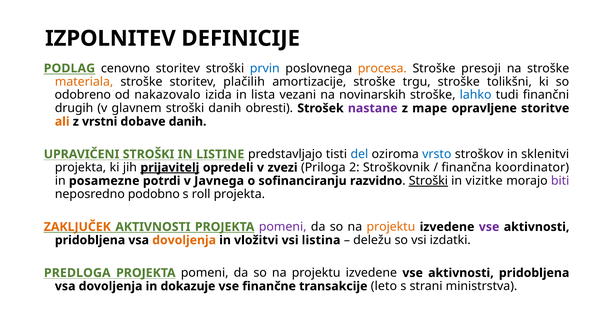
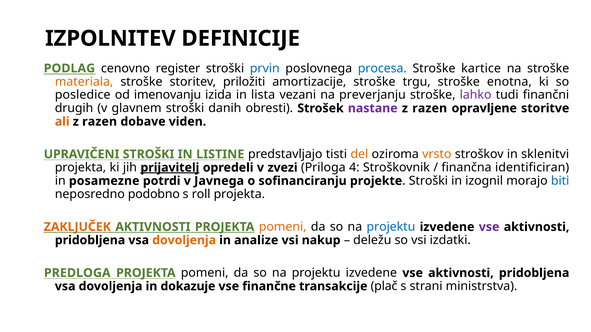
cenovno storitev: storitev -> register (178, 68)
procesa colour: orange -> blue (382, 68)
presoji: presoji -> kartice (481, 68)
plačilih: plačilih -> priložiti (244, 82)
tolikšni: tolikšni -> enotna (509, 82)
odobreno: odobreno -> posledice (83, 95)
nakazovalo: nakazovalo -> imenovanju (168, 95)
novinarskih: novinarskih -> preverjanju (372, 95)
lahko colour: blue -> purple (476, 95)
mape: mape -> razen (430, 108)
vrstni: vrstni -> razen (100, 122)
dobave danih: danih -> viden (187, 122)
del colour: blue -> orange (359, 154)
vrsto colour: blue -> orange (437, 154)
2: 2 -> 4 (354, 168)
koordinator: koordinator -> identificiran (532, 168)
razvidno: razvidno -> projekte (376, 181)
Stroški underline: present -> none (428, 181)
vizitke: vizitke -> izognil (484, 181)
biti colour: purple -> blue (560, 181)
pomeni colour: purple -> orange (283, 227)
projektu colour: orange -> blue (391, 227)
vložitvi: vložitvi -> analize (256, 240)
listina: listina -> nakup (321, 240)
leto: leto -> plač (384, 287)
